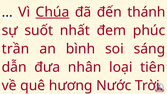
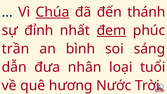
suốt: suốt -> đỉnh (39, 30)
đem underline: none -> present (111, 30)
tiên: tiên -> tuổi (153, 67)
